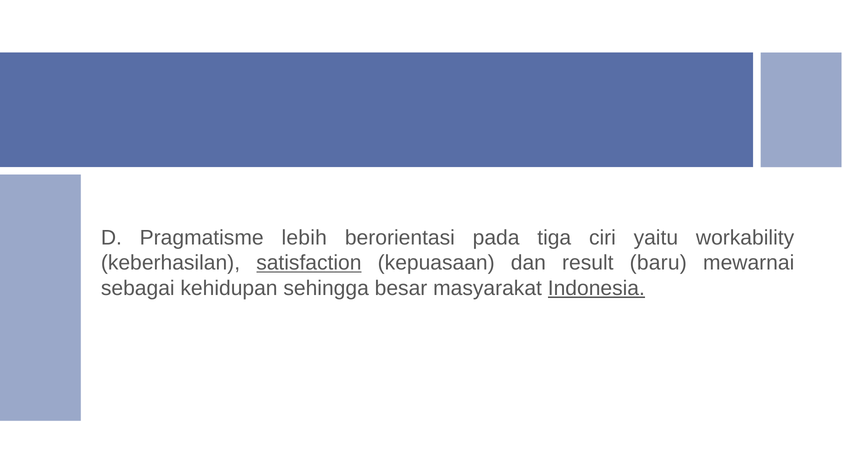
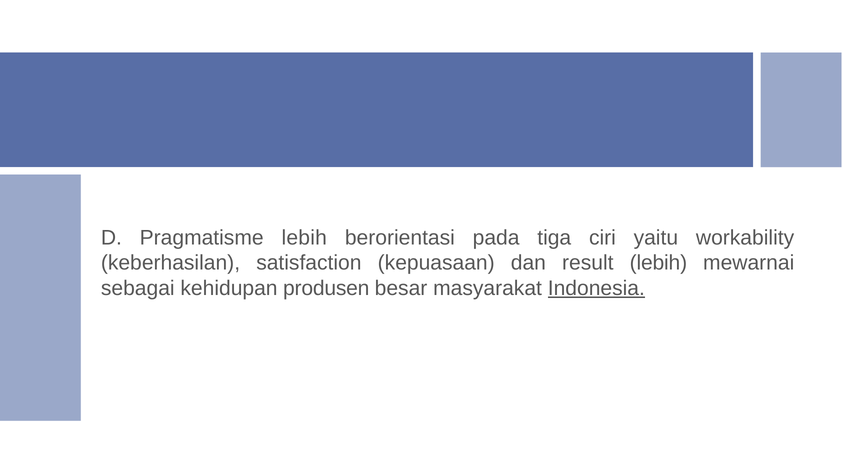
satisfaction underline: present -> none (309, 263)
result baru: baru -> lebih (658, 263)
sehingga: sehingga -> produsen (326, 288)
